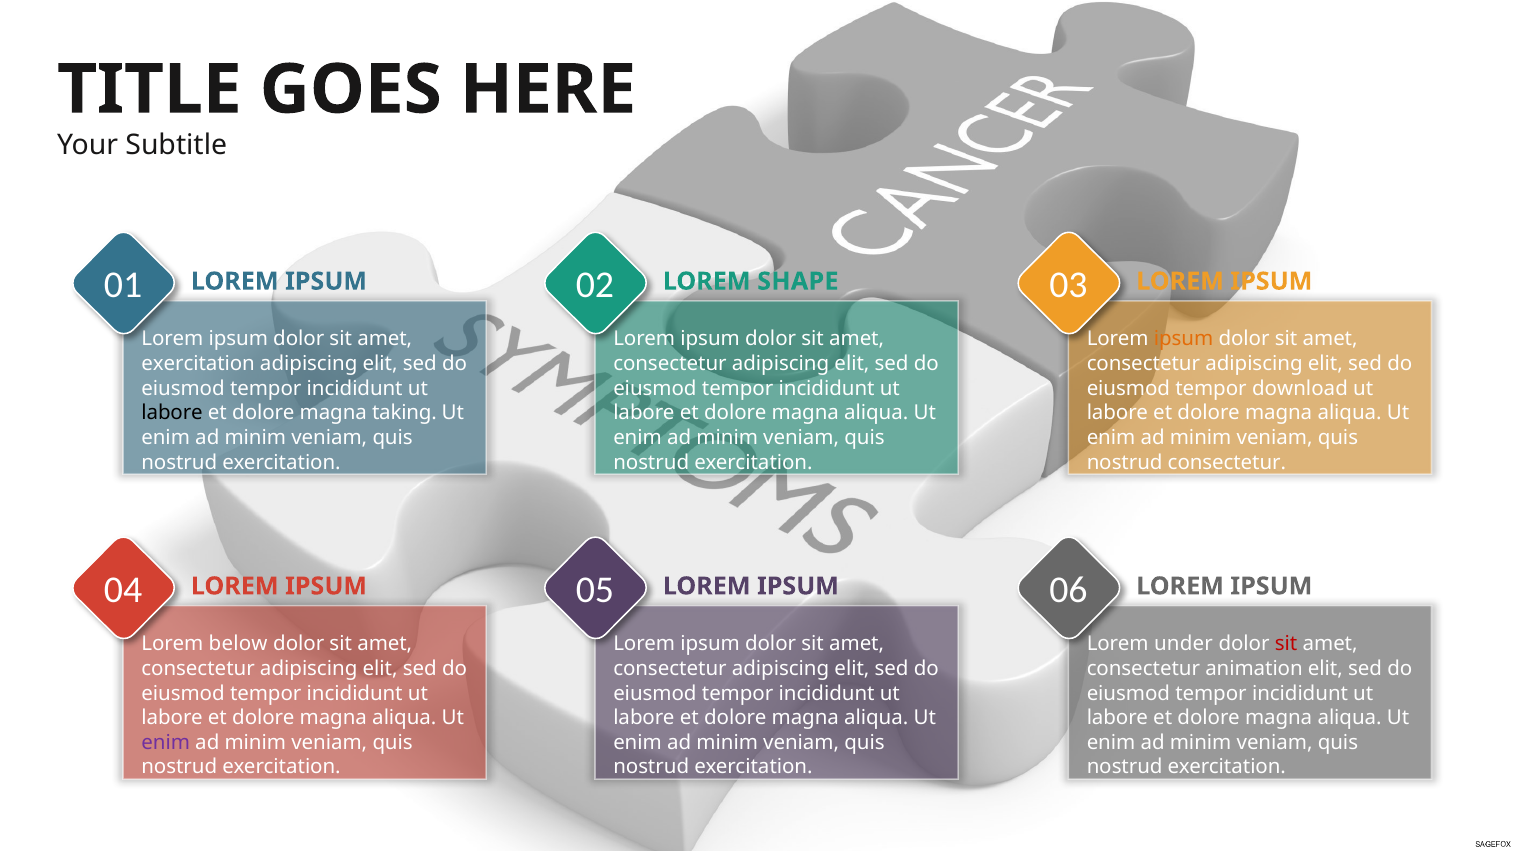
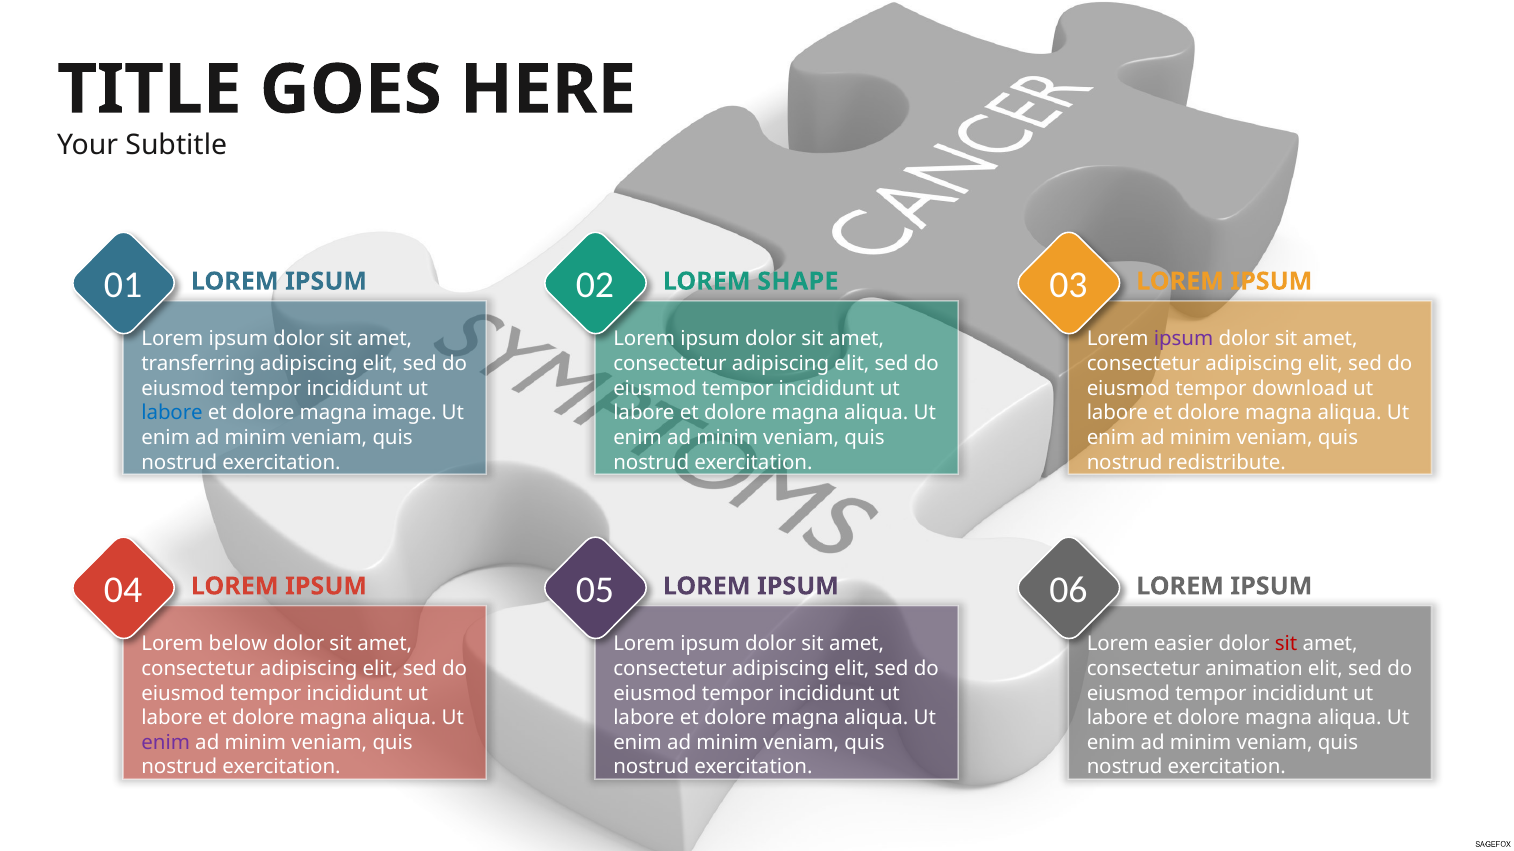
ipsum colour: orange -> purple (1184, 339)
exercitation: exercitation -> transferring (198, 364)
labore colour: black -> blue (172, 413)
taking: taking -> image (404, 413)
nostrud consectetur: consectetur -> redistribute (1227, 463)
under: under -> easier (1183, 644)
